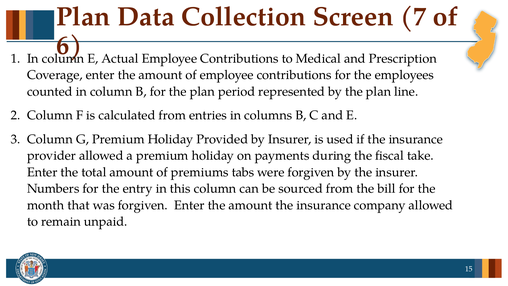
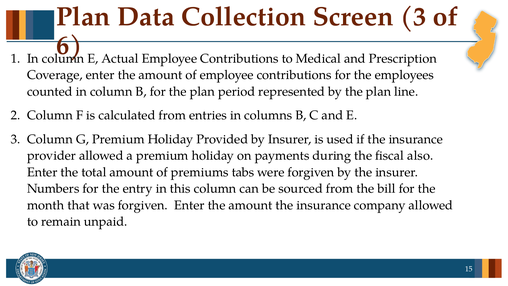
Screen 7: 7 -> 3 (413, 17)
take: take -> also (420, 156)
